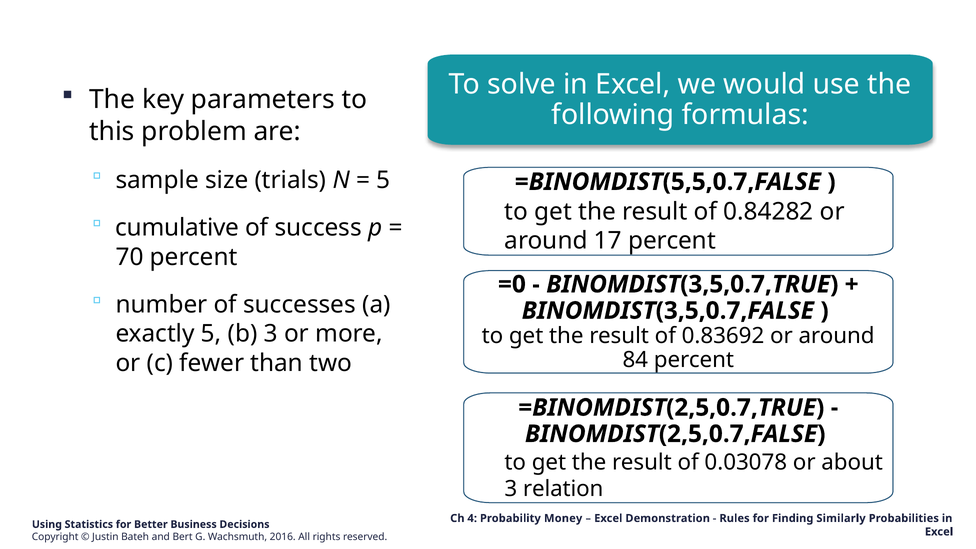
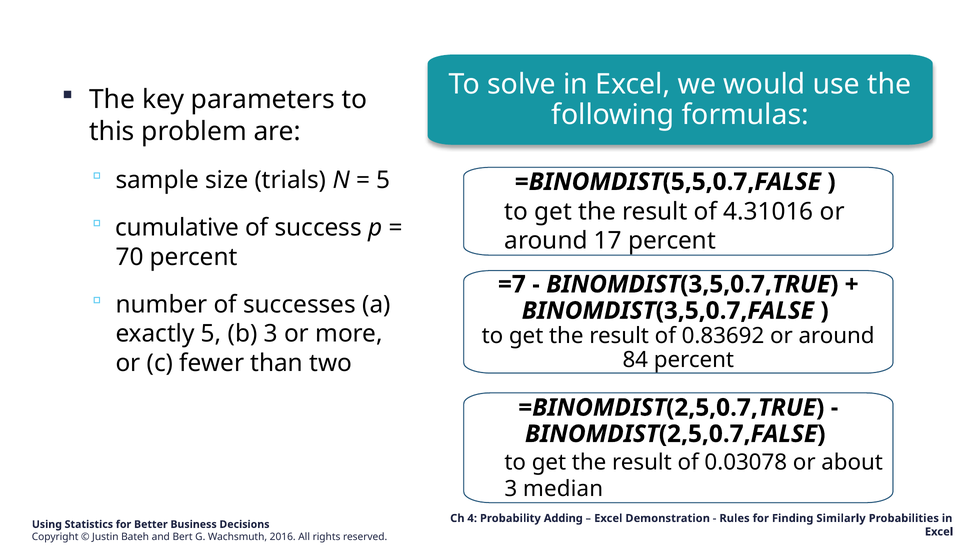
0.84282: 0.84282 -> 4.31016 (768, 211)
=0: =0 -> =7 (512, 284)
relation: relation -> median (563, 489)
Money: Money -> Adding (563, 518)
